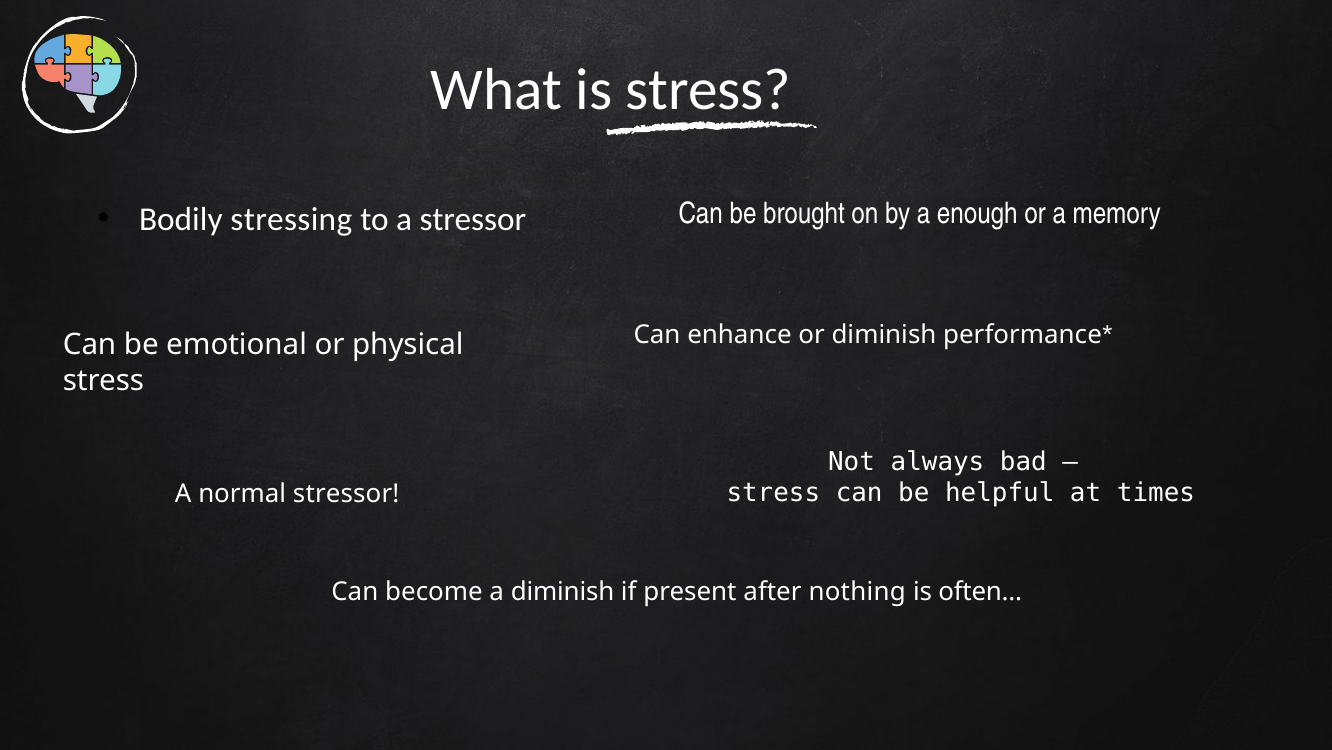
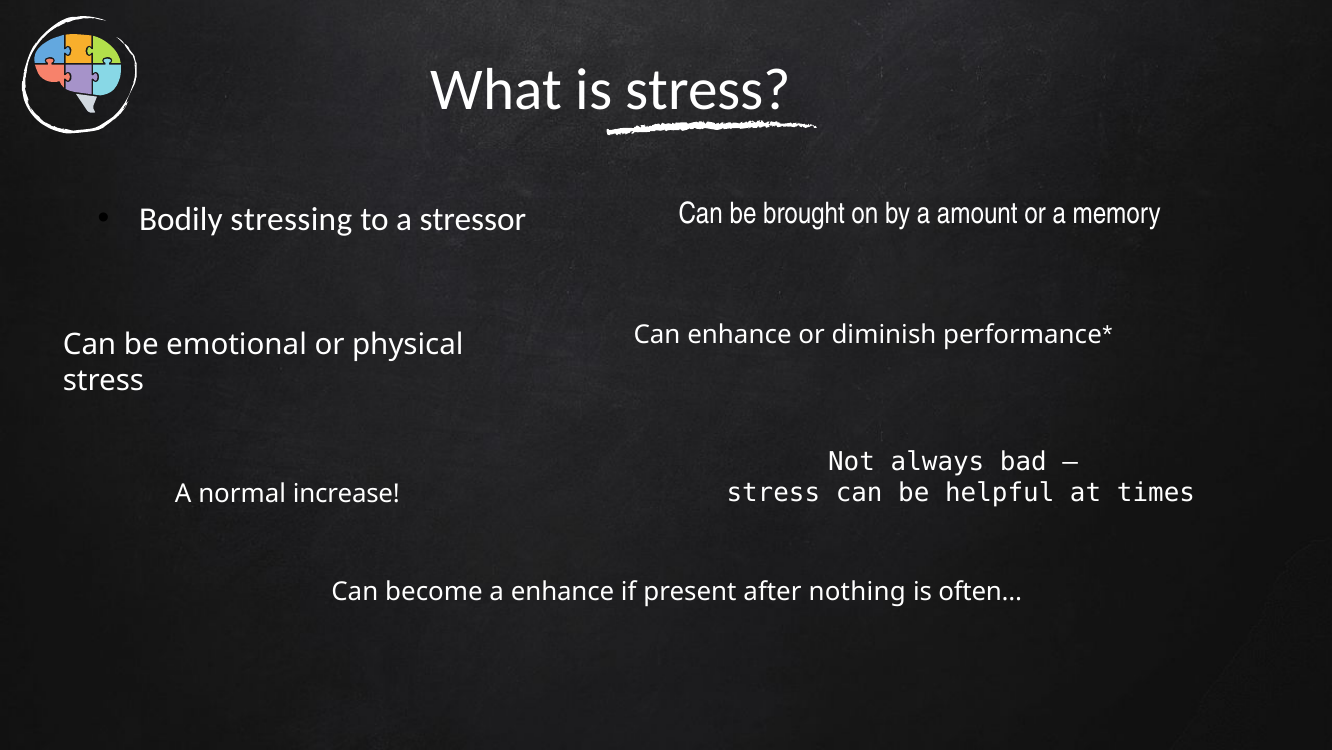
enough: enough -> amount (977, 213)
normal stressor: stressor -> increase (346, 493)
a diminish: diminish -> enhance (563, 591)
